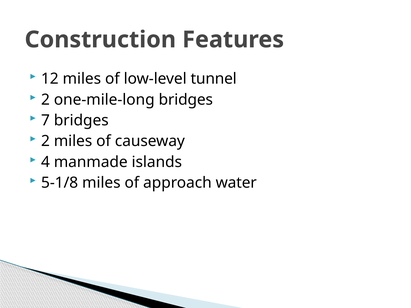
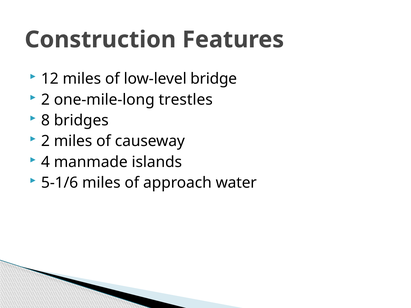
tunnel: tunnel -> bridge (214, 79)
one-mile-long bridges: bridges -> trestles (186, 100)
7: 7 -> 8 (45, 121)
5-1/8: 5-1/8 -> 5-1/6 (60, 183)
